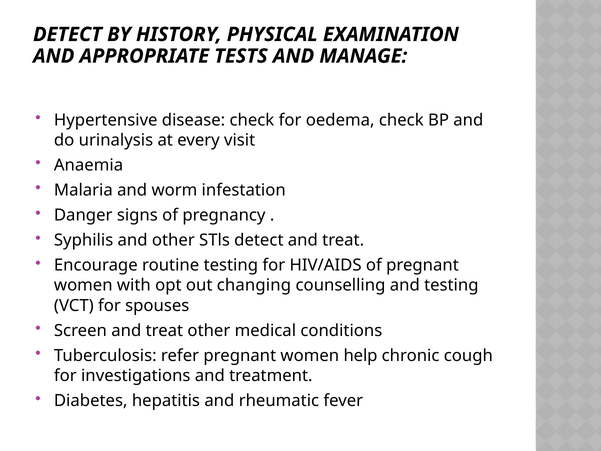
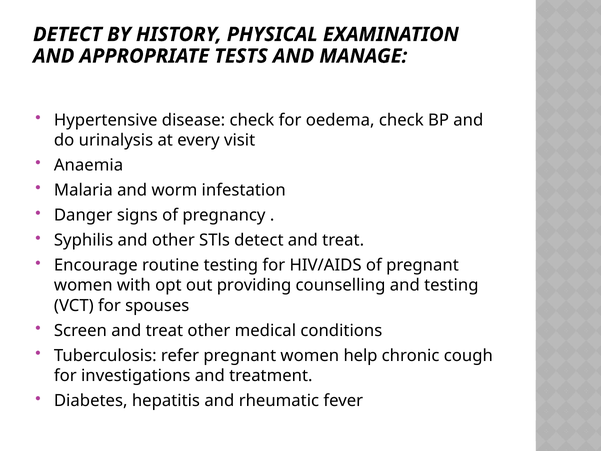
changing: changing -> providing (254, 285)
